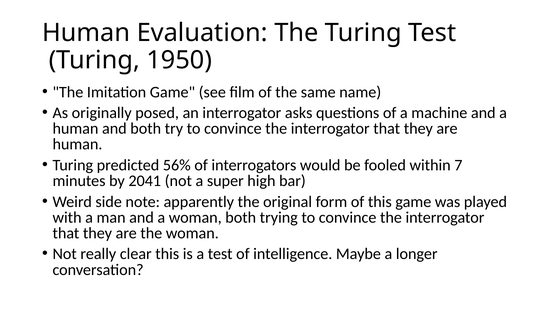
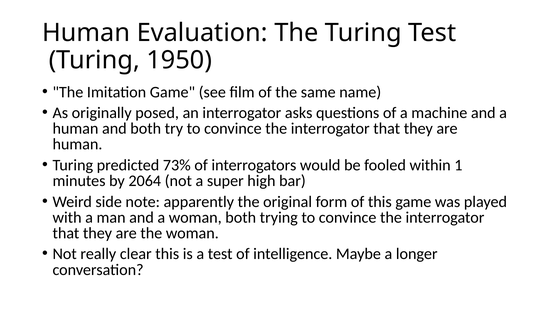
56%: 56% -> 73% (177, 165)
7: 7 -> 1 (458, 165)
2041: 2041 -> 2064 (145, 181)
